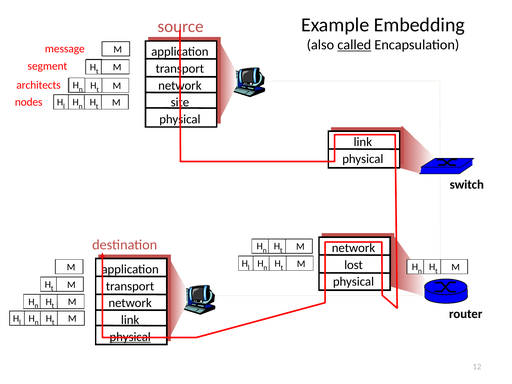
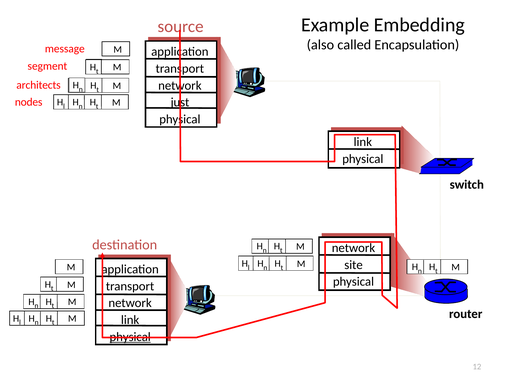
called underline: present -> none (354, 45)
site: site -> just (180, 102)
lost: lost -> site (354, 265)
